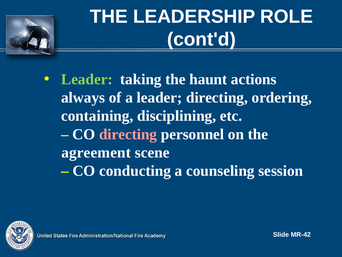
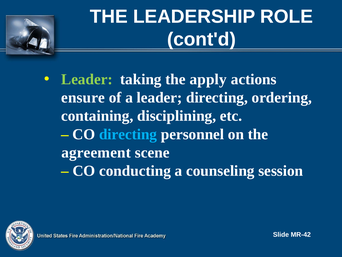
haunt: haunt -> apply (208, 79)
always: always -> ensure (83, 97)
directing colour: pink -> light blue (128, 134)
